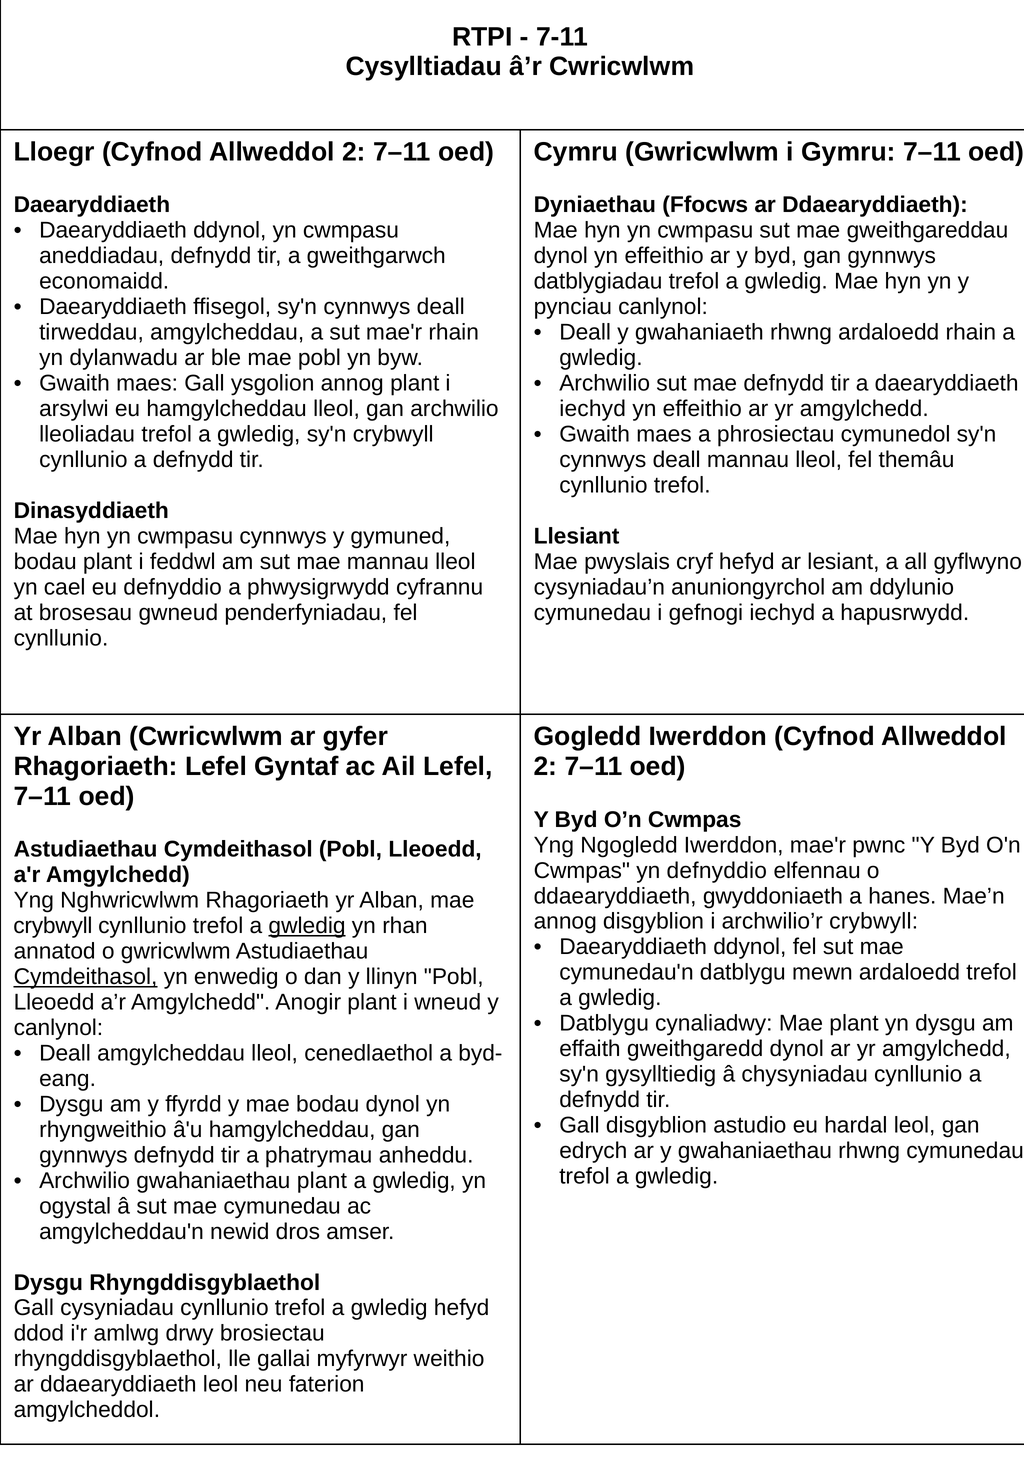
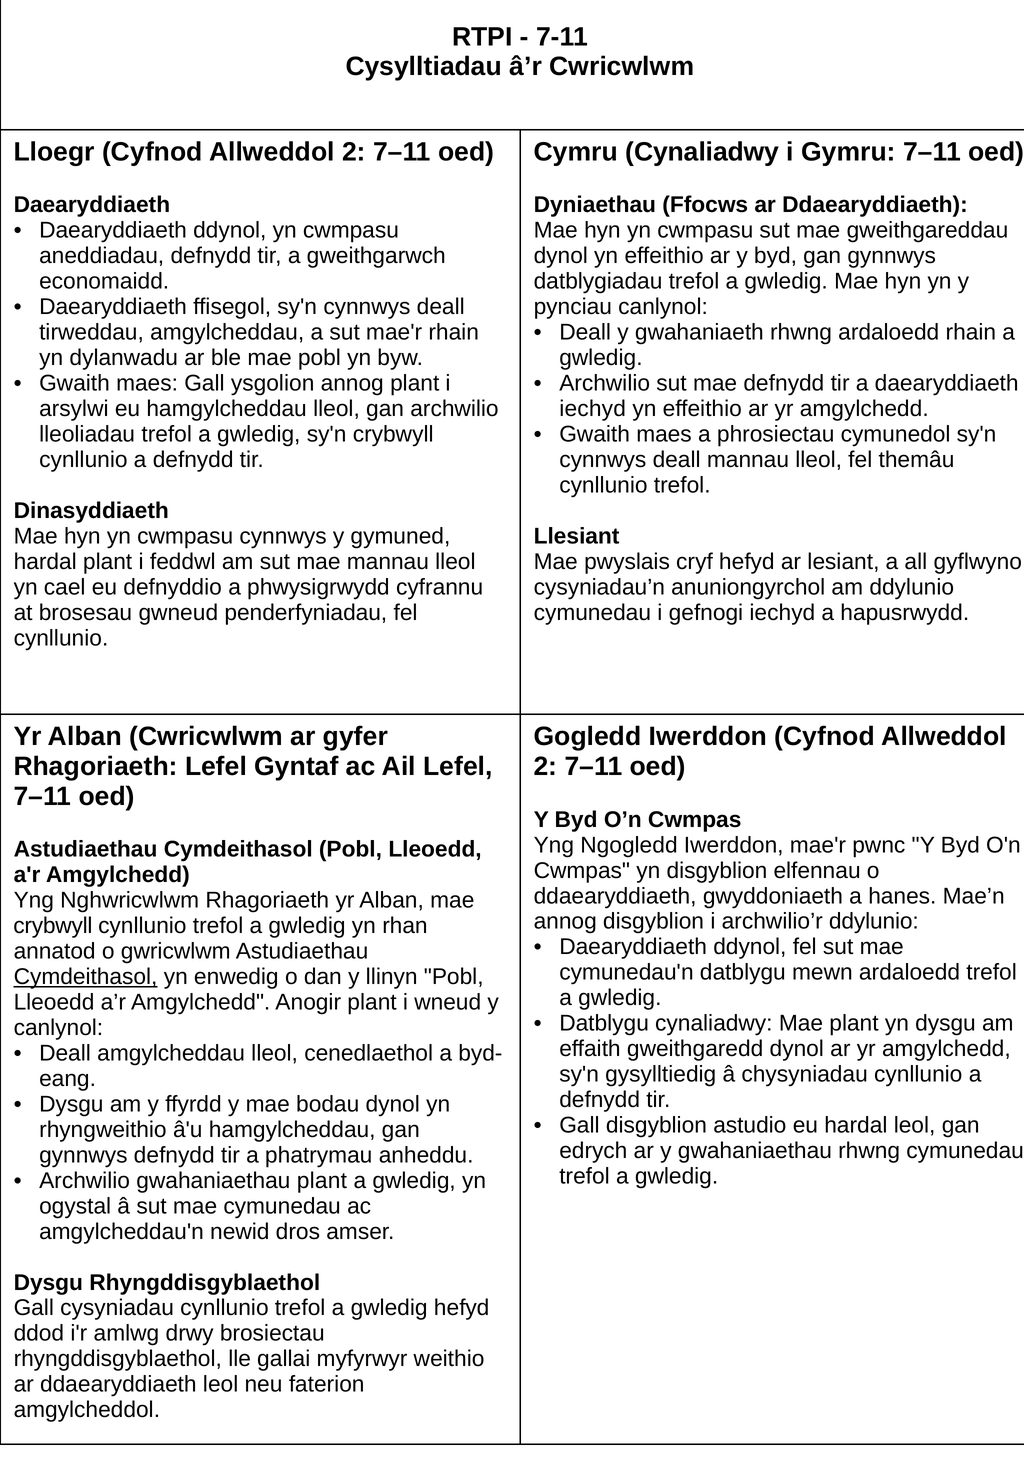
Cymru Gwricwlwm: Gwricwlwm -> Cynaliadwy (702, 152)
bodau: bodau -> hardal (45, 562)
yn defnyddio: defnyddio -> disgyblion (717, 871)
archwilio’r crybwyll: crybwyll -> ddylunio (874, 922)
gwledig underline: present -> none (307, 926)
